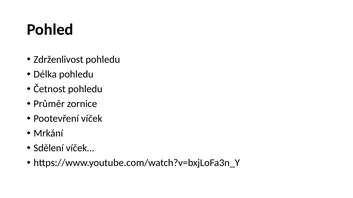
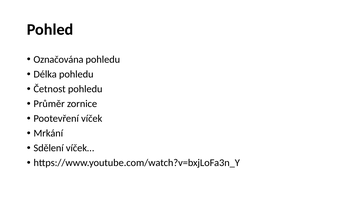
Zdrženlivost: Zdrženlivost -> Označována (58, 60)
